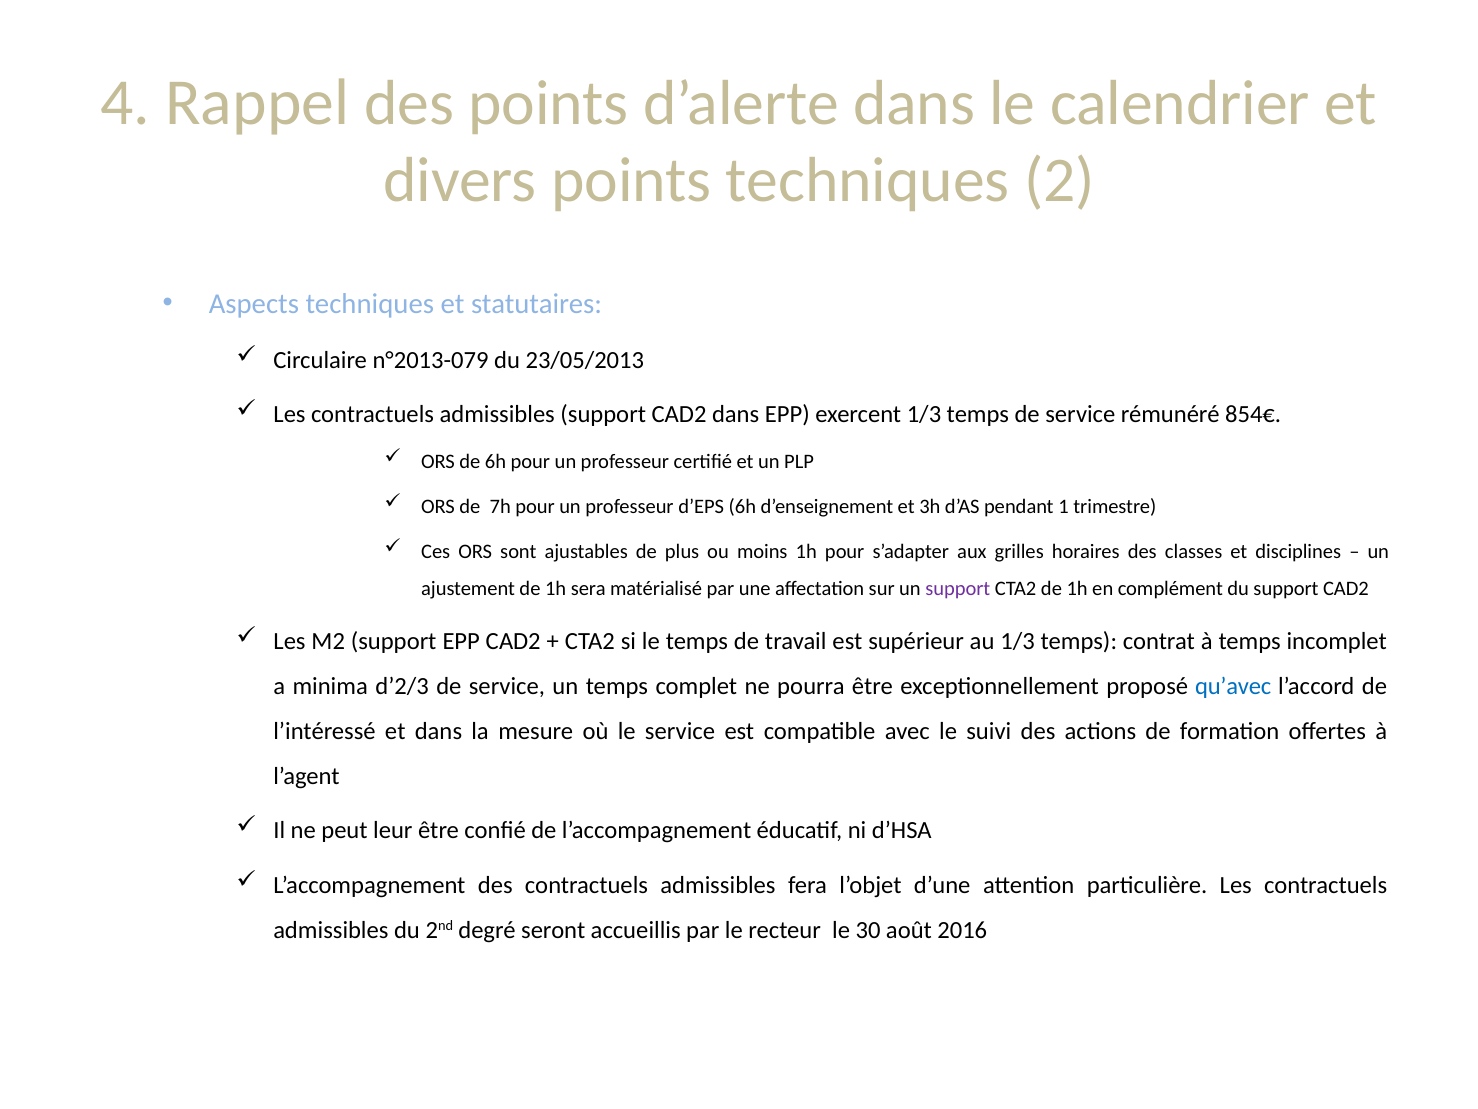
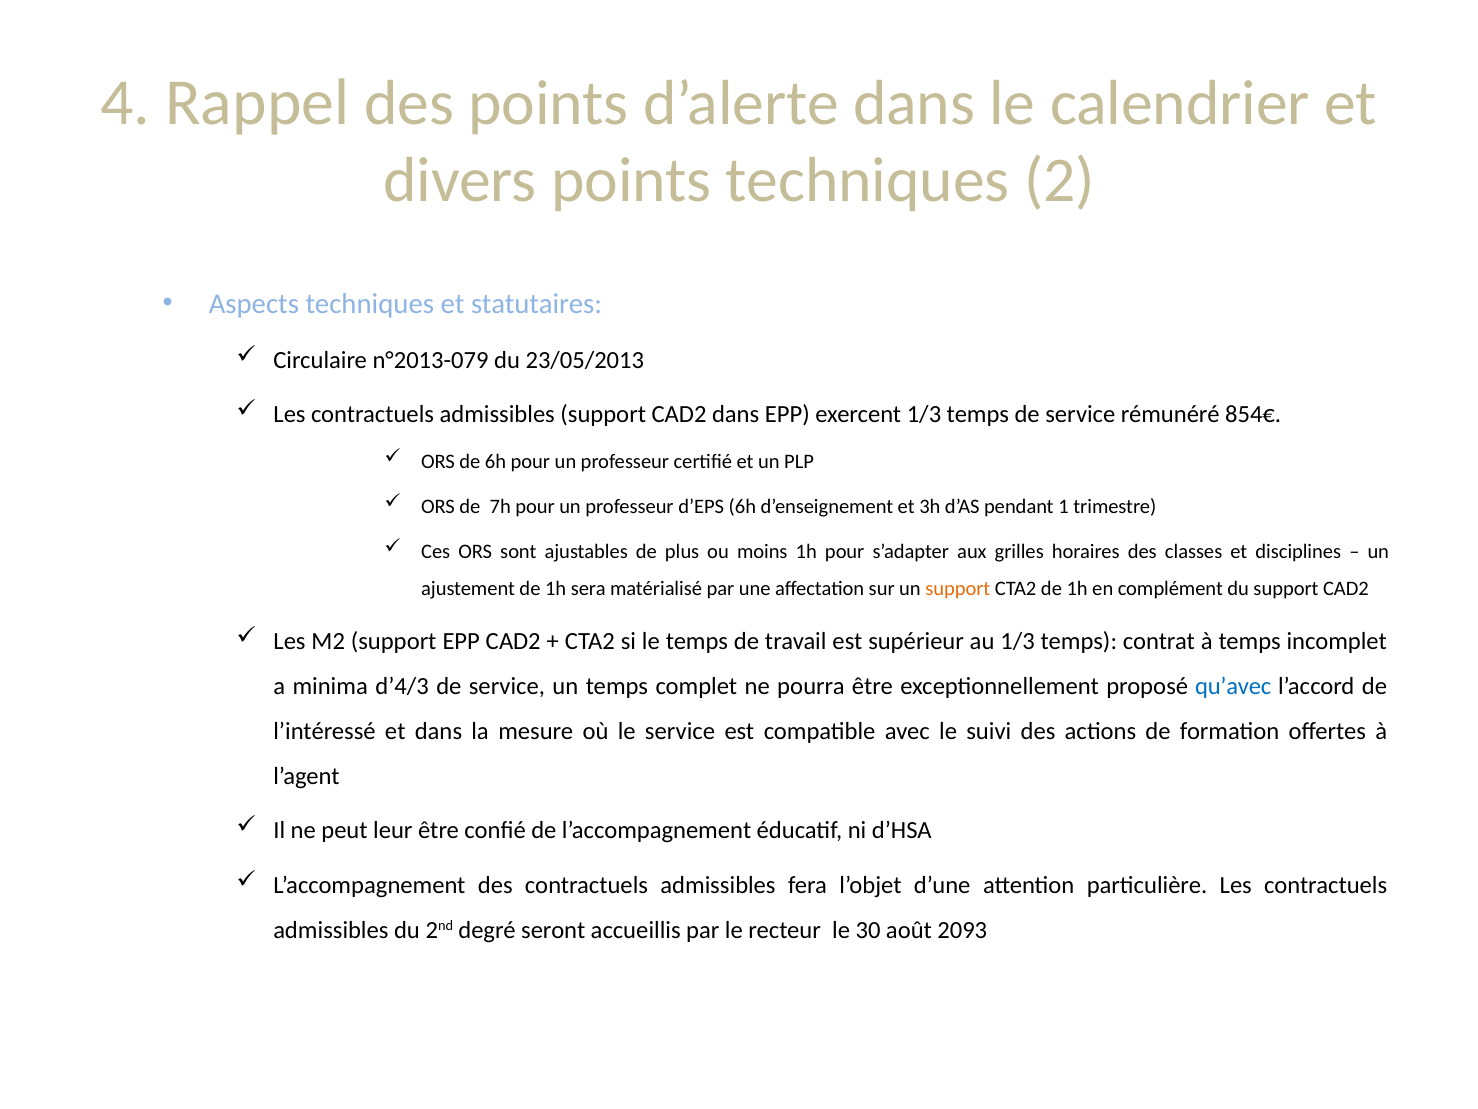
support colour: purple -> orange (958, 589)
d’2/3: d’2/3 -> d’4/3 (402, 686)
2016: 2016 -> 2093 (962, 930)
